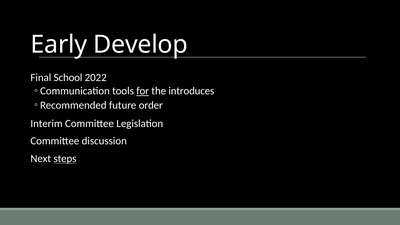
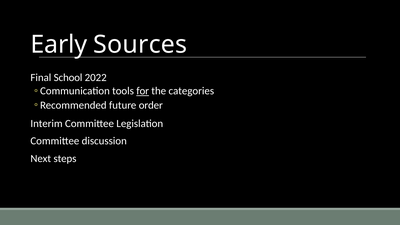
Develop: Develop -> Sources (140, 45)
introduces: introduces -> categories (191, 91)
steps underline: present -> none (65, 159)
